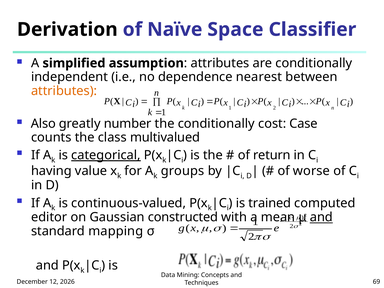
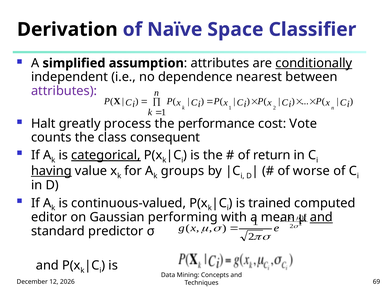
conditionally underline: none -> present (314, 63)
attributes colour: orange -> purple (64, 91)
Also: Also -> Halt (43, 124)
number: number -> process (128, 124)
the conditionally: conditionally -> performance (216, 124)
Case: Case -> Vote (303, 124)
multivalued: multivalued -> consequent (165, 137)
having underline: none -> present (51, 171)
constructed: constructed -> performing (183, 217)
mapping: mapping -> predictor (116, 231)
